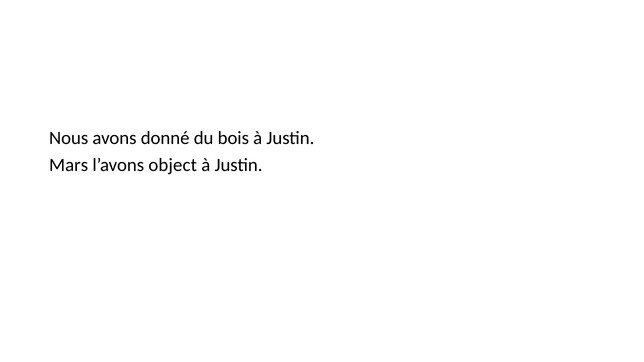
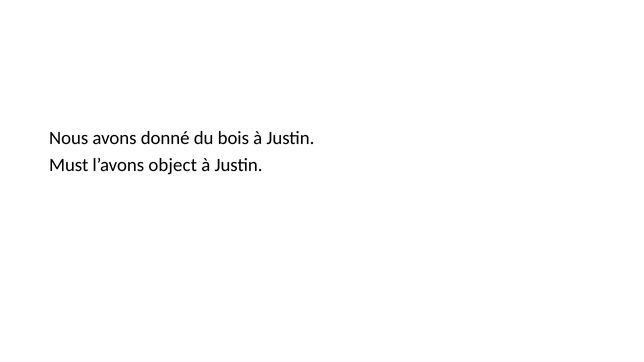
Mars: Mars -> Must (69, 165)
